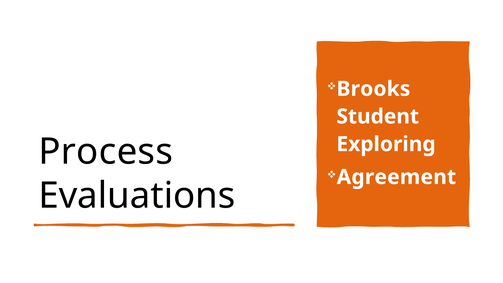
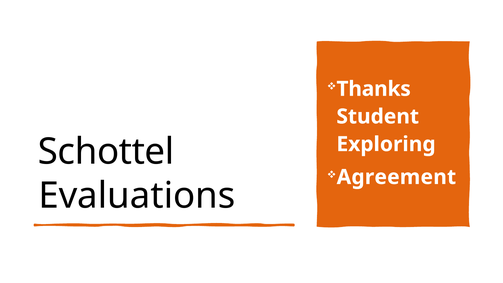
Brooks: Brooks -> Thanks (374, 89)
Process: Process -> Schottel (106, 152)
